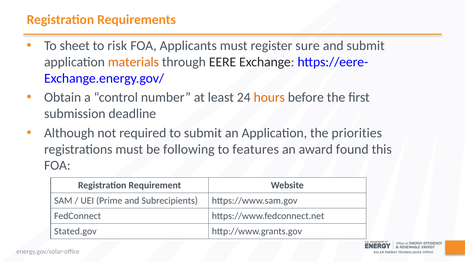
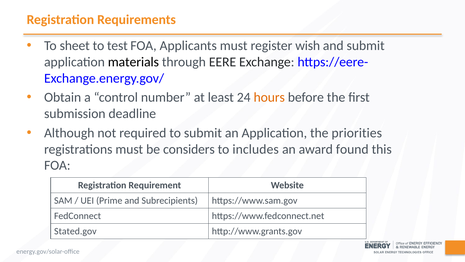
risk: risk -> test (117, 46)
sure: sure -> wish (308, 46)
materials colour: orange -> black (133, 62)
following: following -> considers (189, 149)
features: features -> includes (256, 149)
